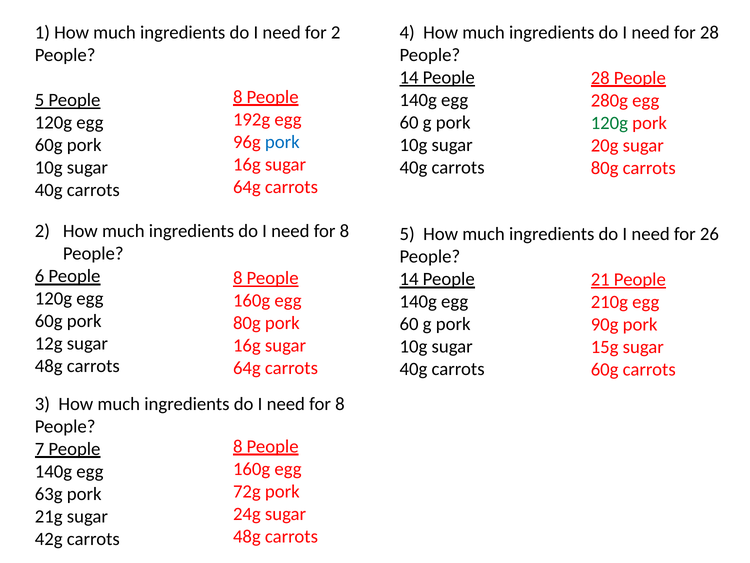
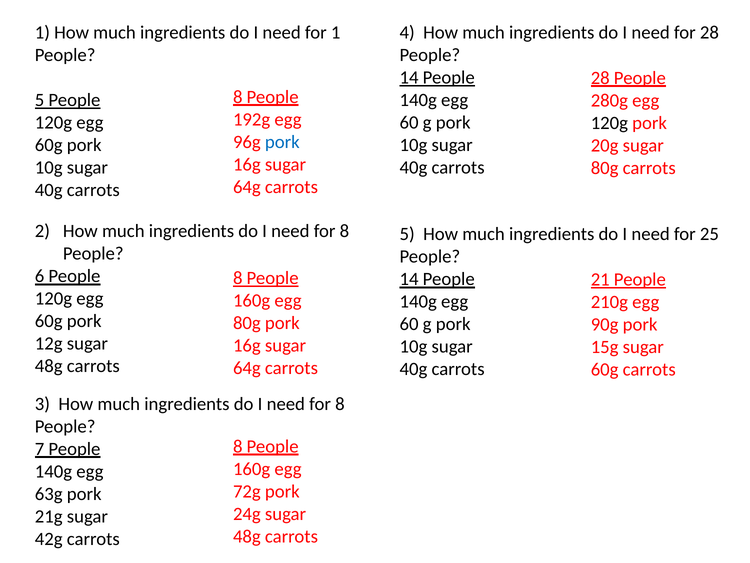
for 2: 2 -> 1 (336, 32)
120g colour: green -> black (609, 123)
26: 26 -> 25 (709, 234)
